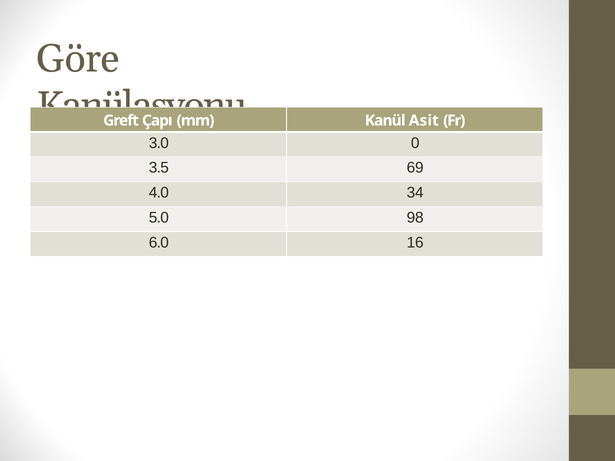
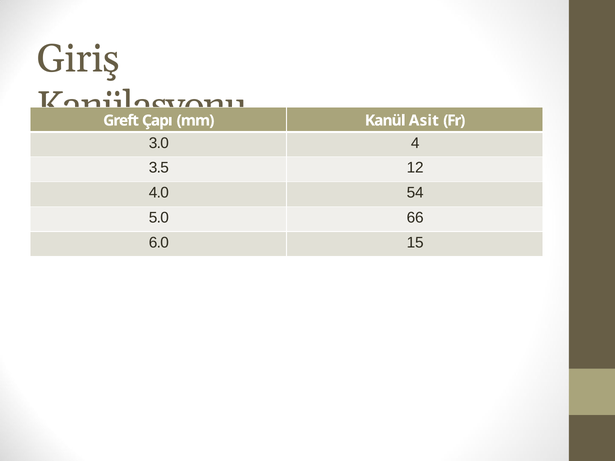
Göre: Göre -> Giriş (78, 59)
0: 0 -> 4 (415, 143)
69: 69 -> 12 (415, 168)
34: 34 -> 54 (415, 193)
98: 98 -> 66 (415, 218)
16: 16 -> 15 (415, 243)
